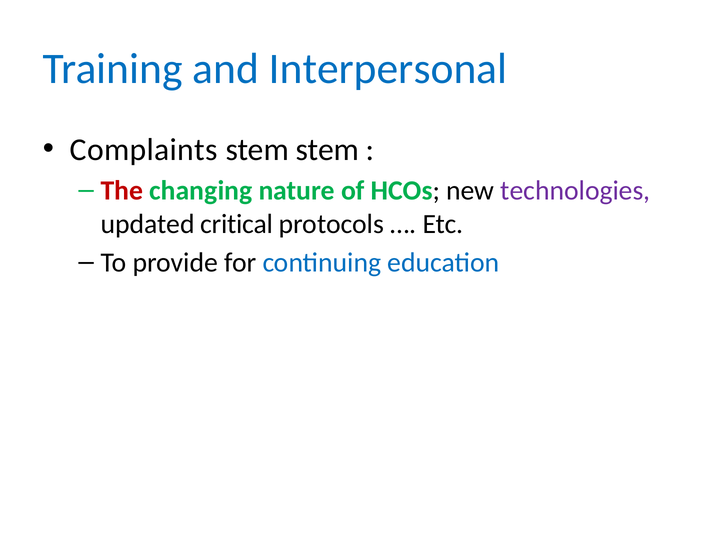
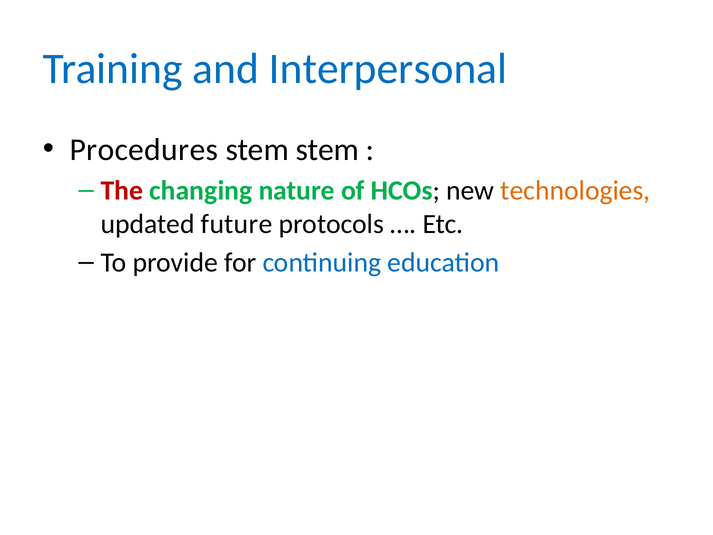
Complaints: Complaints -> Procedures (144, 150)
technologies colour: purple -> orange (575, 191)
critical: critical -> future (237, 224)
